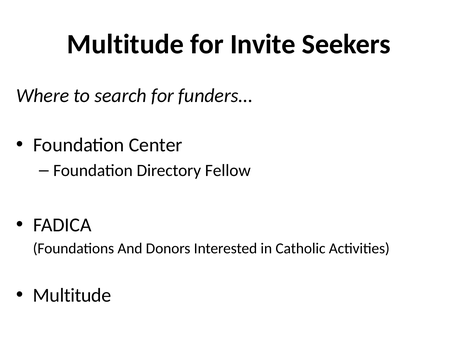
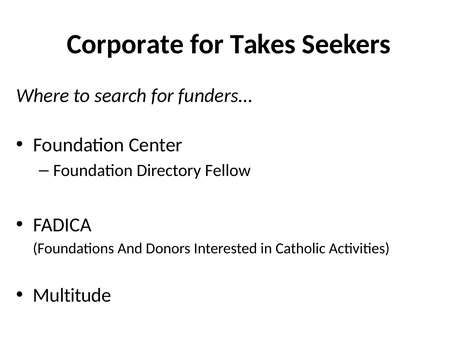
Multitude: Multitude -> Corporate (125, 44)
Invite: Invite -> Takes (263, 44)
